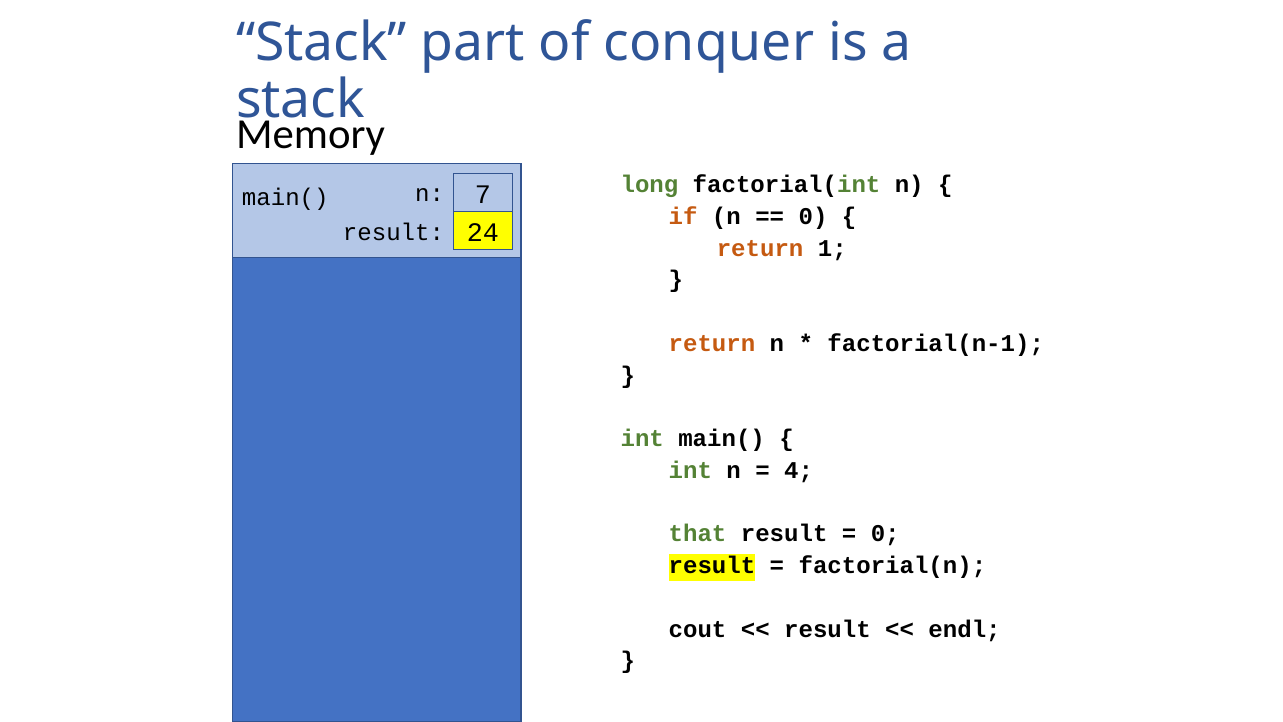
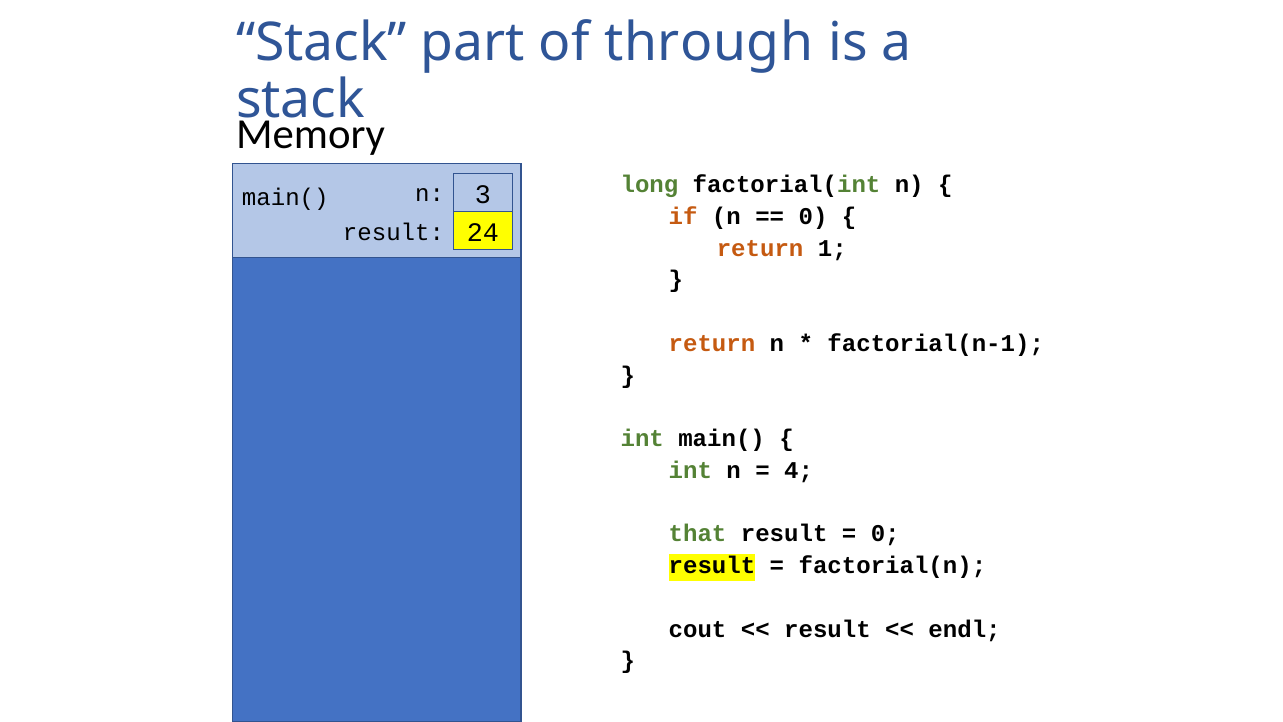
conquer: conquer -> through (709, 42)
7: 7 -> 3 (483, 194)
